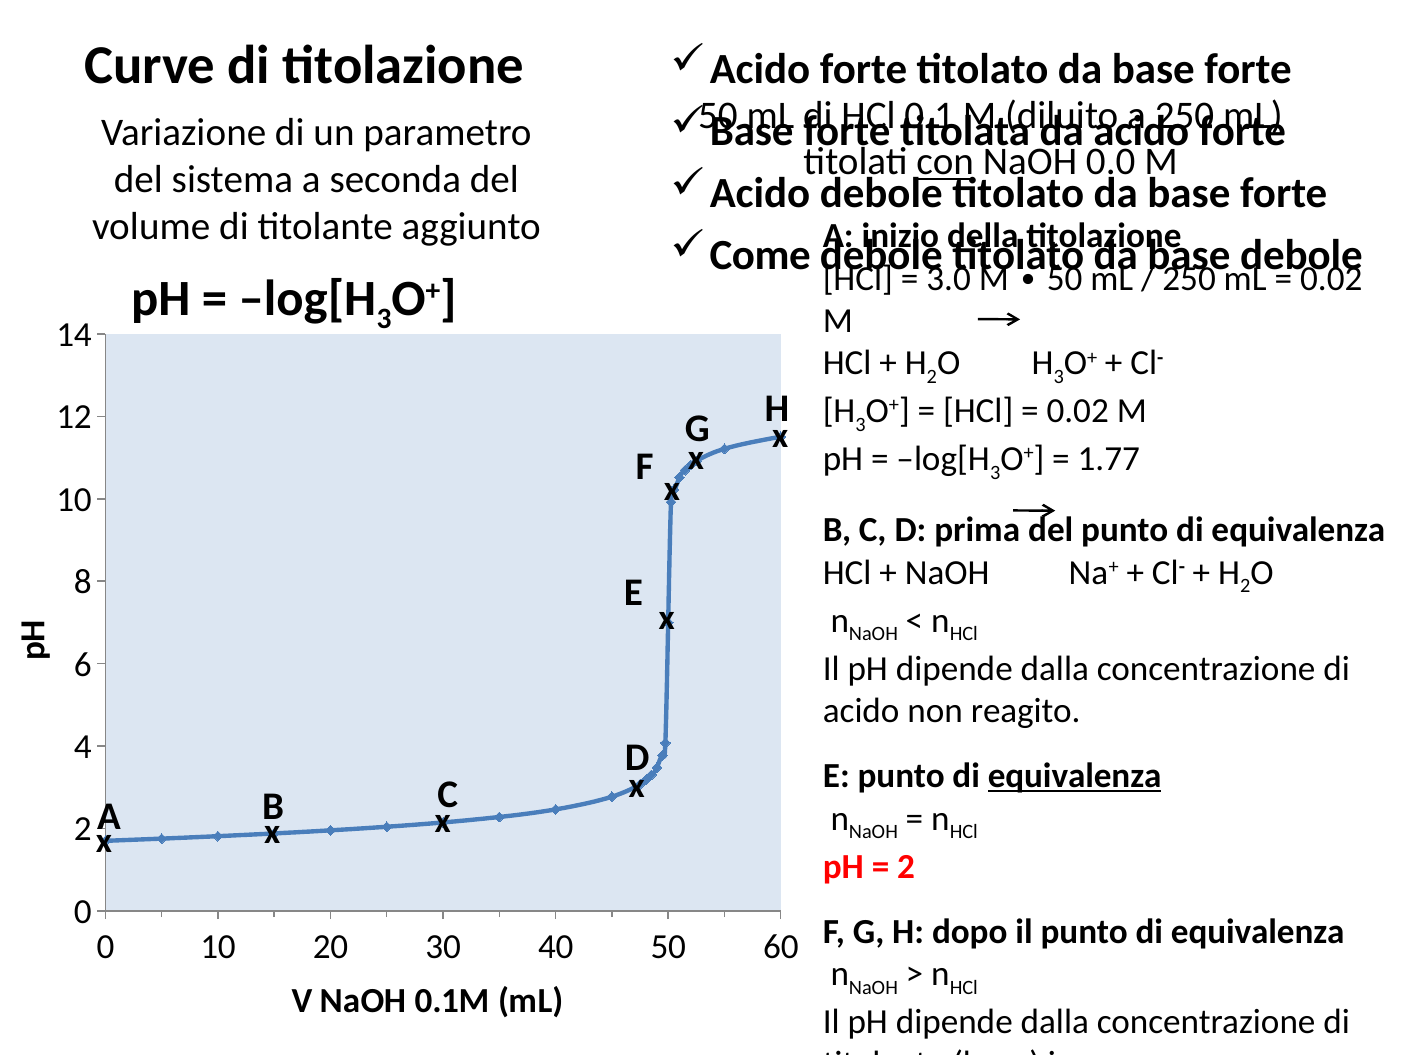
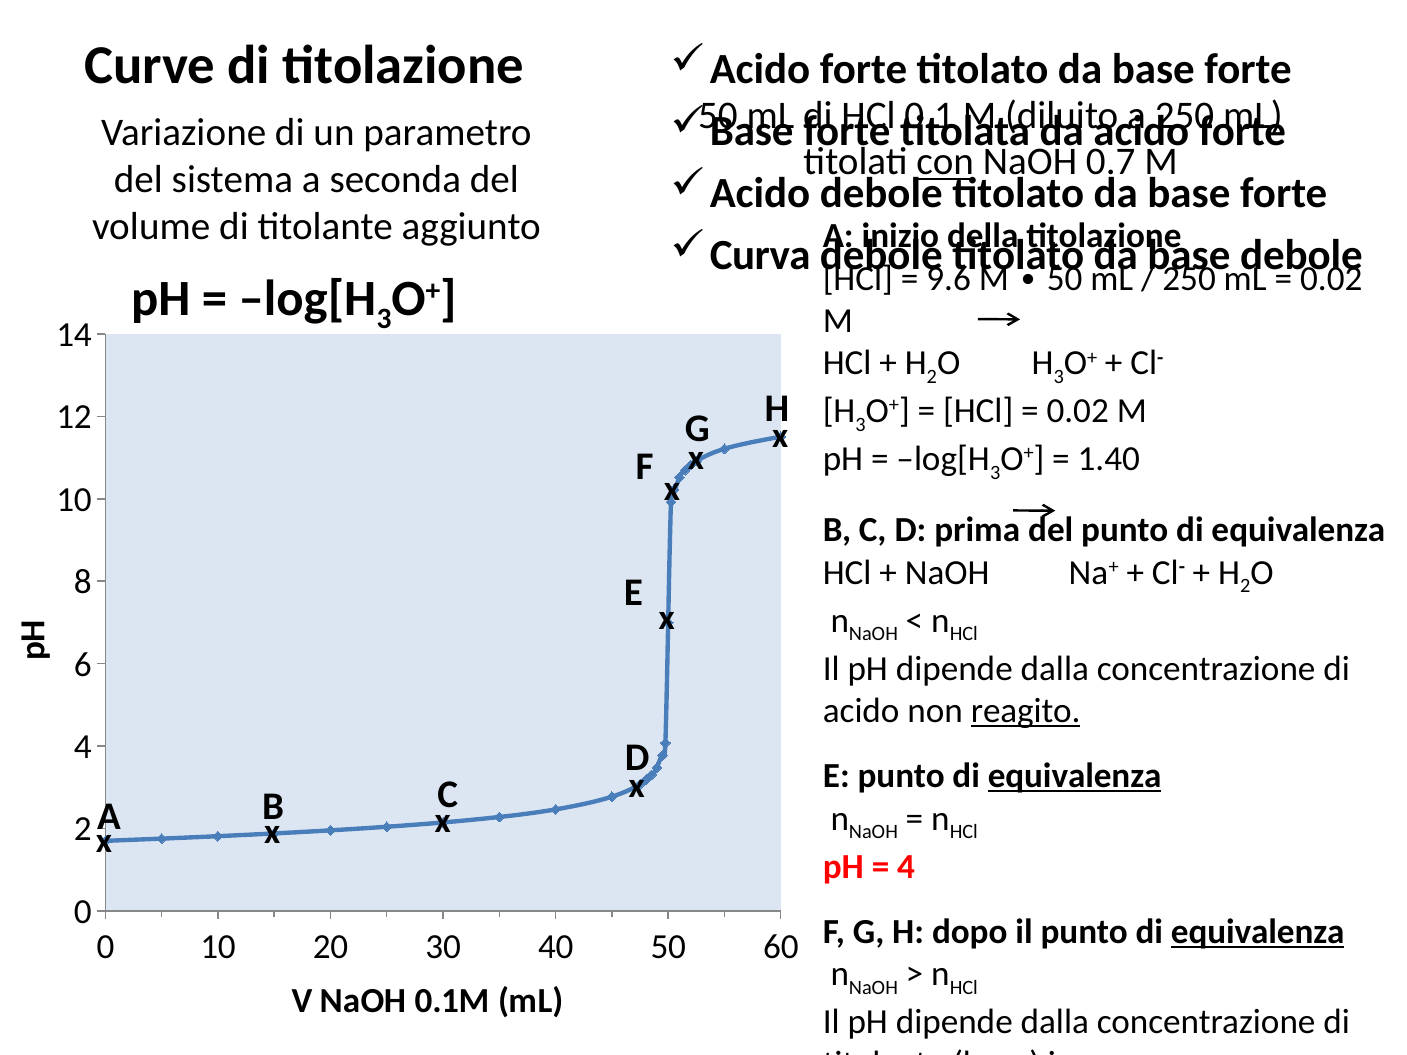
0.0: 0.0 -> 0.7 (1111, 162)
Come: Come -> Curva (760, 255)
3.0: 3.0 -> 9.6 (949, 279)
1.77: 1.77 -> 1.40 (1109, 459)
reagito underline: none -> present (1026, 711)
2: 2 -> 4 (906, 867)
equivalenza underline: none -> present (1258, 932)
